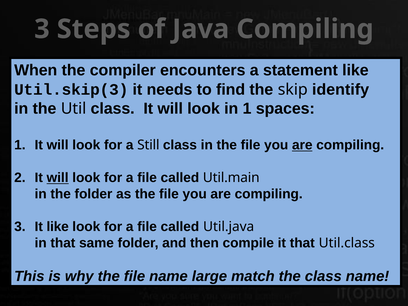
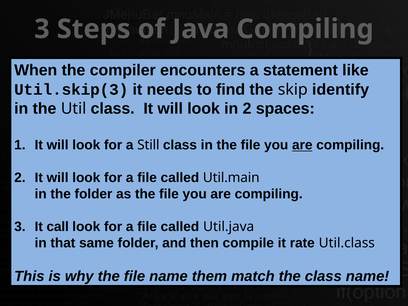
in 1: 1 -> 2 (247, 109)
will underline: present -> none (58, 178)
It like: like -> call (58, 227)
it that: that -> rate (302, 243)
large: large -> them (209, 276)
